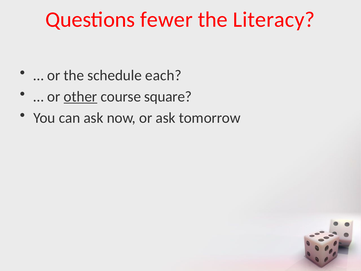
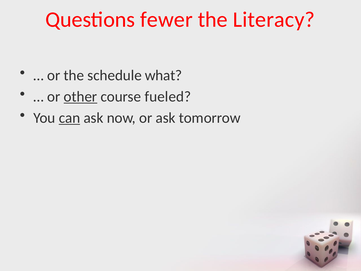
each: each -> what (163, 75)
square: square -> fueled (168, 97)
can underline: none -> present (69, 118)
